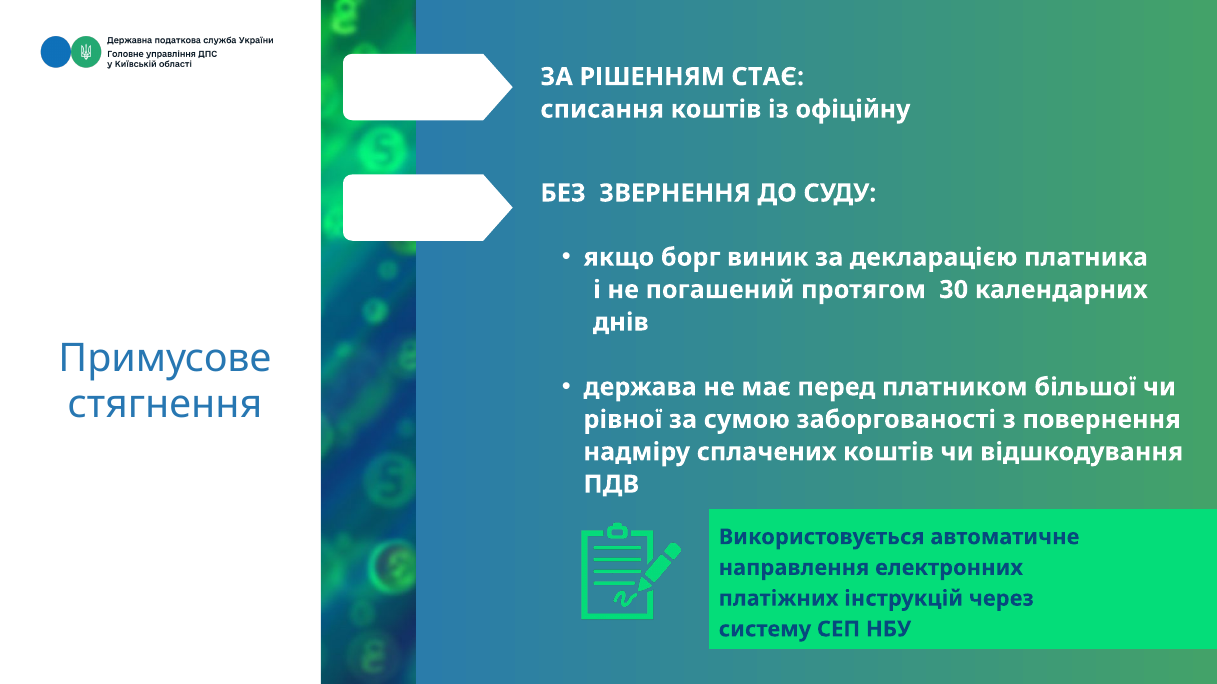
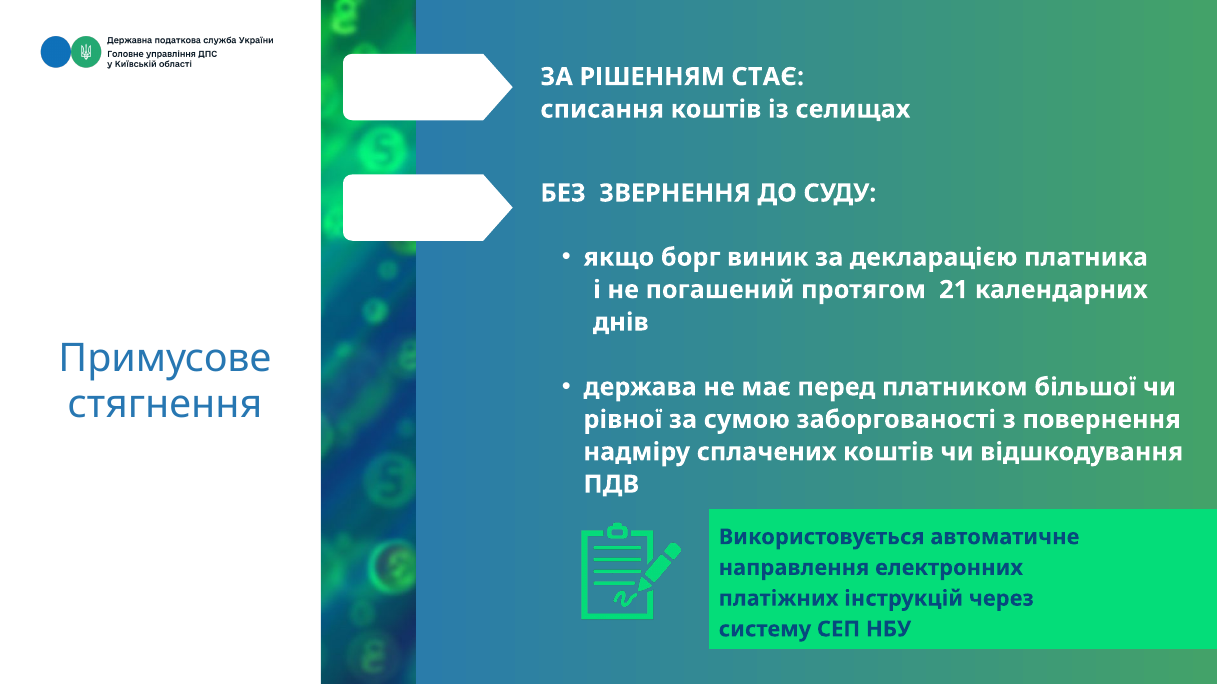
офіційну: офіційну -> селищах (853, 109)
30: 30 -> 21 (954, 290)
